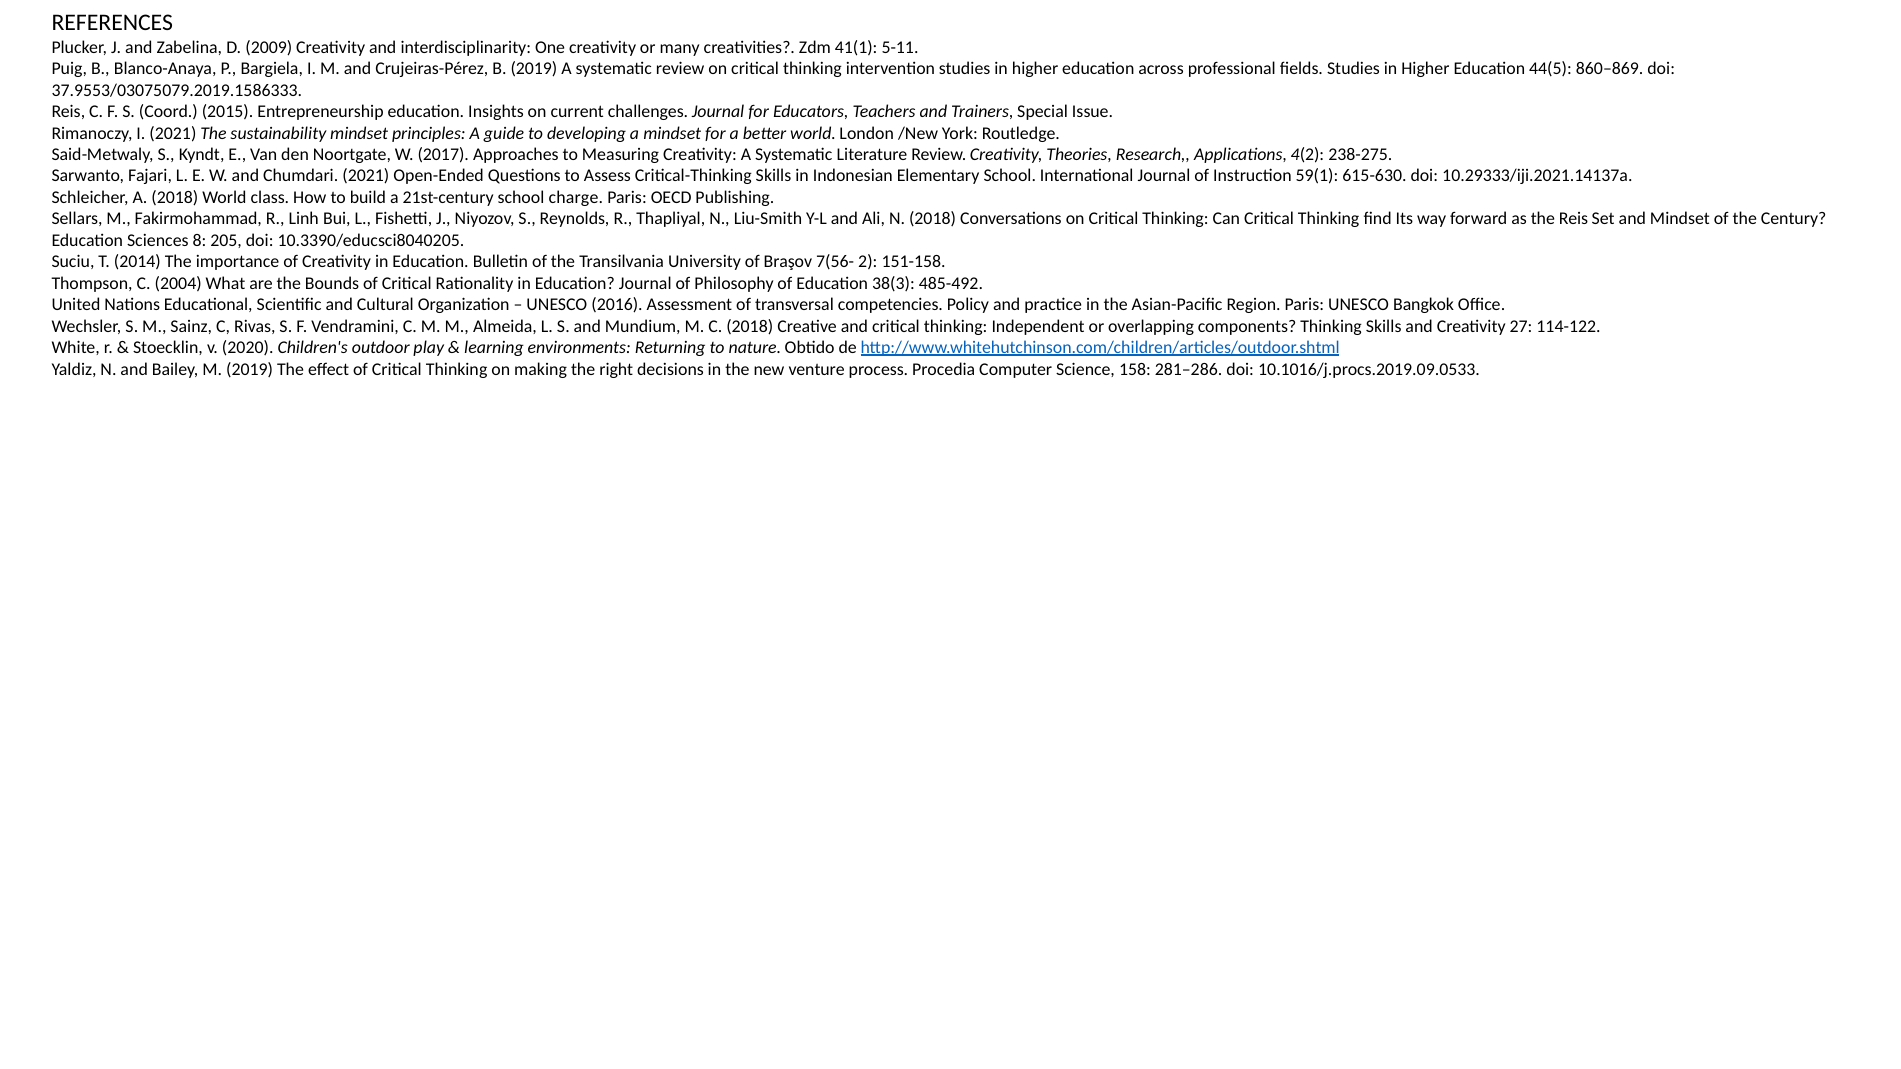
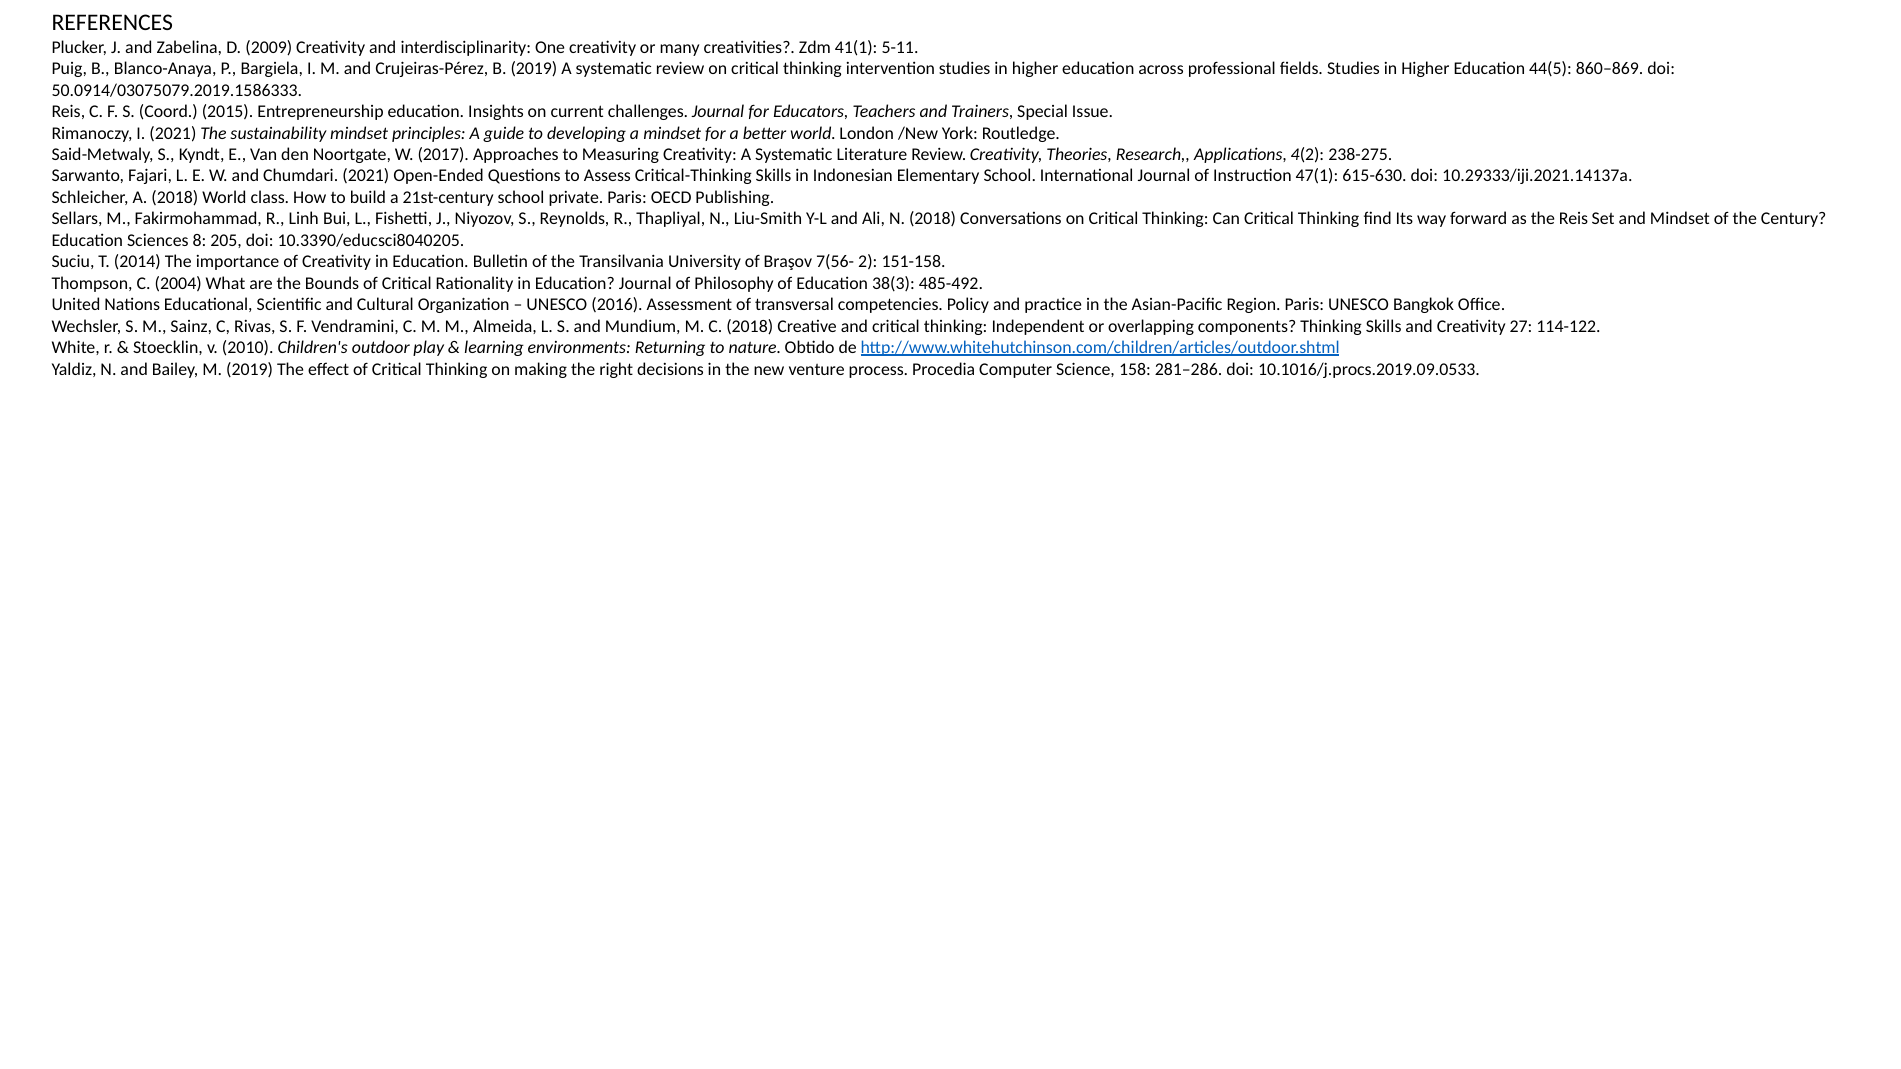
37.9553/03075079.2019.1586333: 37.9553/03075079.2019.1586333 -> 50.0914/03075079.2019.1586333 (177, 90)
59(1: 59(1 -> 47(1 (1317, 176)
charge: charge -> private (576, 198)
2020: 2020 -> 2010 (248, 348)
